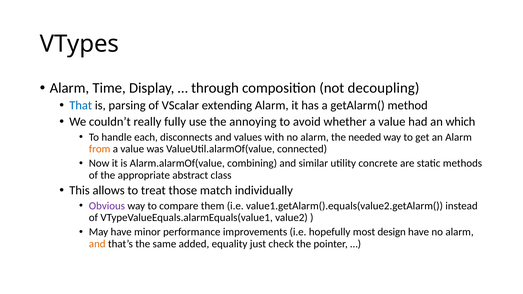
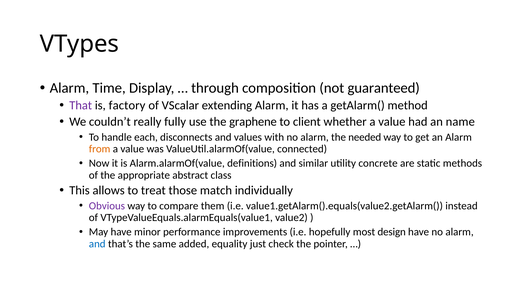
decoupling: decoupling -> guaranteed (384, 88)
That colour: blue -> purple (81, 106)
parsing: parsing -> factory (127, 106)
annoying: annoying -> graphene (253, 122)
avoid: avoid -> client (307, 122)
which: which -> name (460, 122)
combining: combining -> definitions (252, 163)
and colour: orange -> blue (97, 244)
